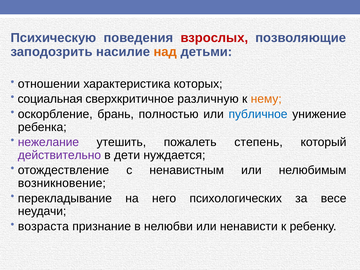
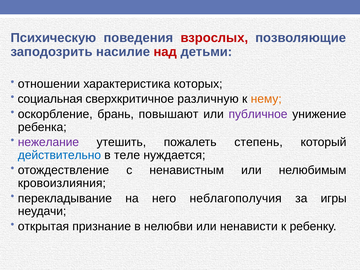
над colour: orange -> red (165, 52)
полностью: полностью -> повышают (169, 114)
публичное colour: blue -> purple (258, 114)
действительно colour: purple -> blue (59, 155)
дети: дети -> теле (127, 155)
возникновение: возникновение -> кровоизлияния (62, 183)
психологических: психологических -> неблагополучия (236, 198)
весе: весе -> игры (334, 198)
возраста: возраста -> открытая (43, 226)
